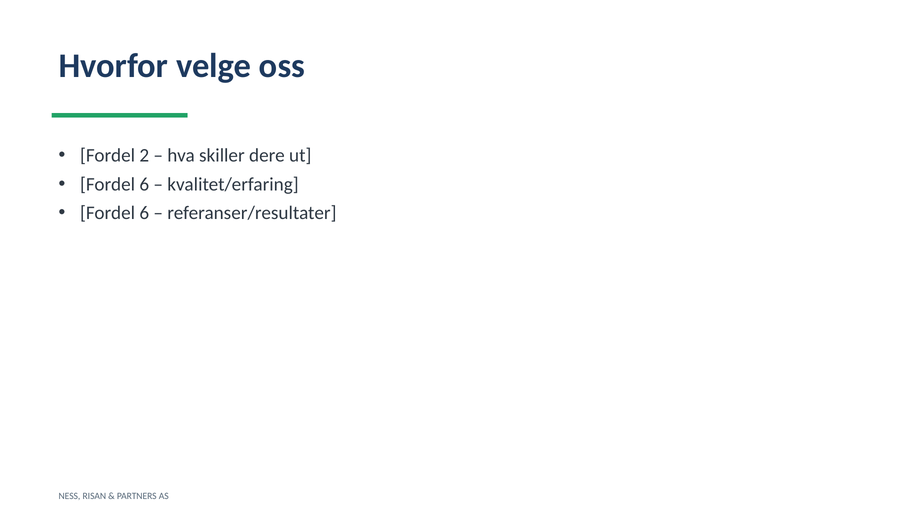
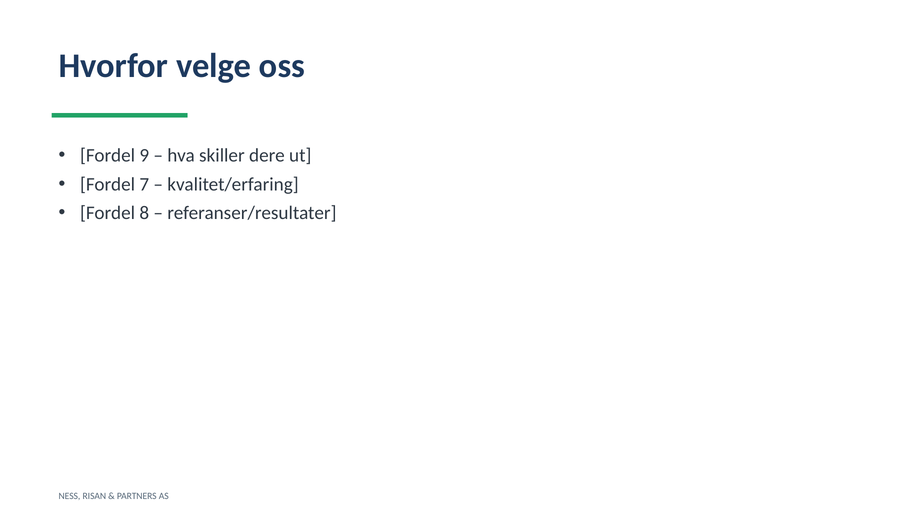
2: 2 -> 9 (144, 156)
6: 6 -> 7 (144, 185)
6: 6 -> 8 (144, 213)
